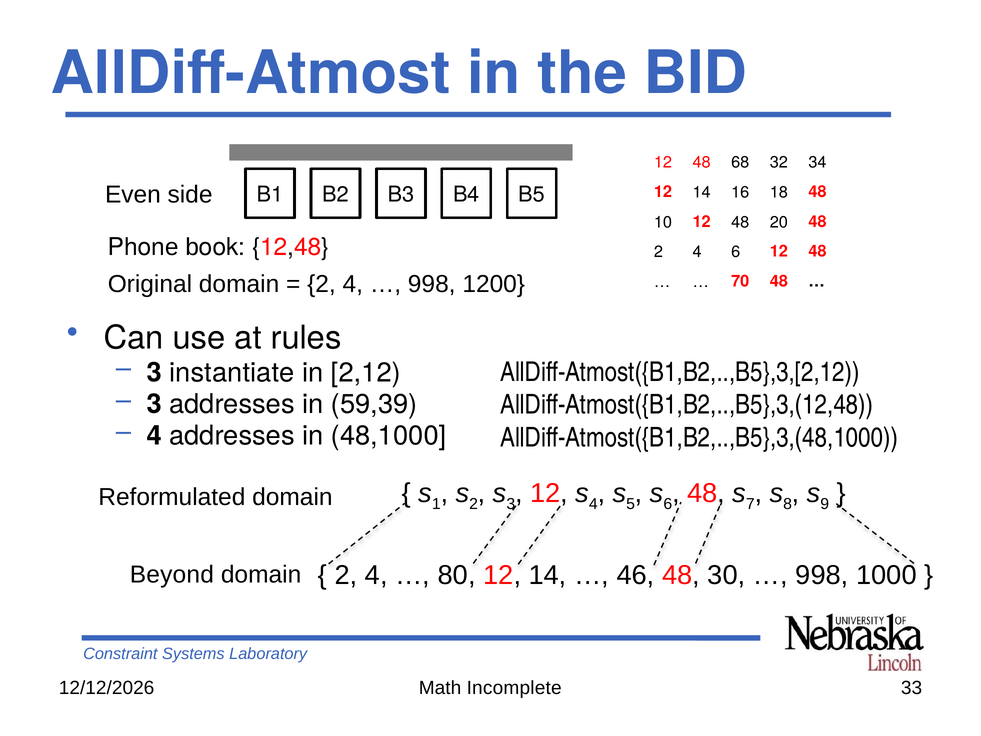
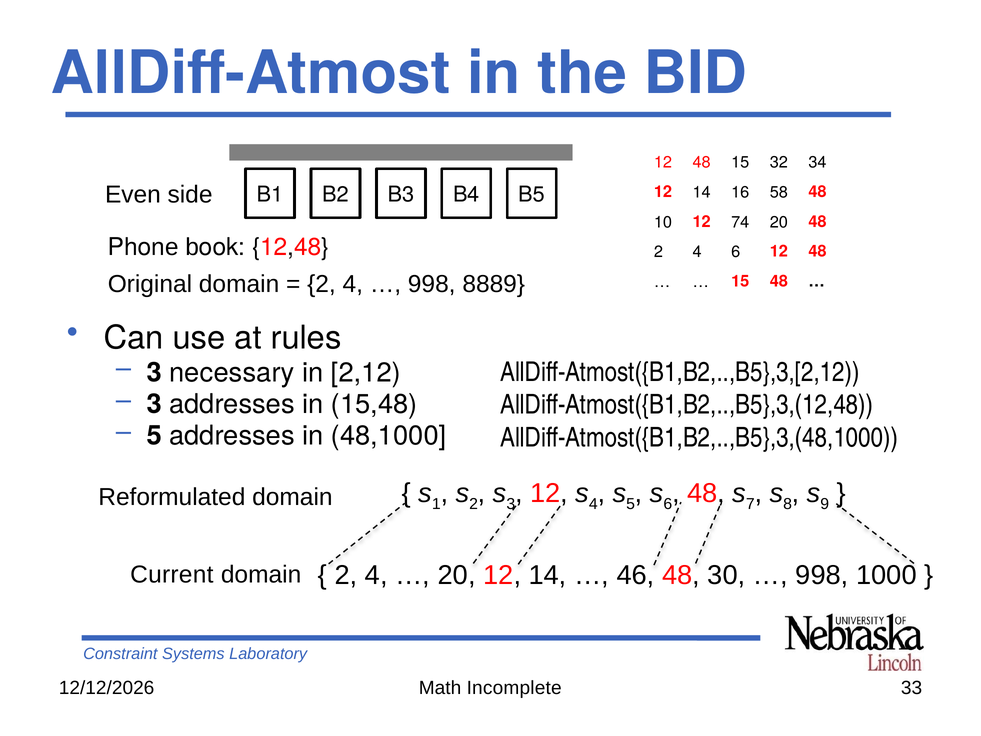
48 68: 68 -> 15 (740, 162)
18: 18 -> 58 (779, 192)
10 12 48: 48 -> 74 (740, 222)
1200: 1200 -> 8889 (494, 284)
70: 70 -> 15 (740, 281)
instantiate: instantiate -> necessary (232, 372)
59,39: 59,39 -> 15,48 (374, 404)
4: 4 -> 5 (154, 436)
80: 80 -> 20 (457, 575)
Beyond: Beyond -> Current (172, 575)
